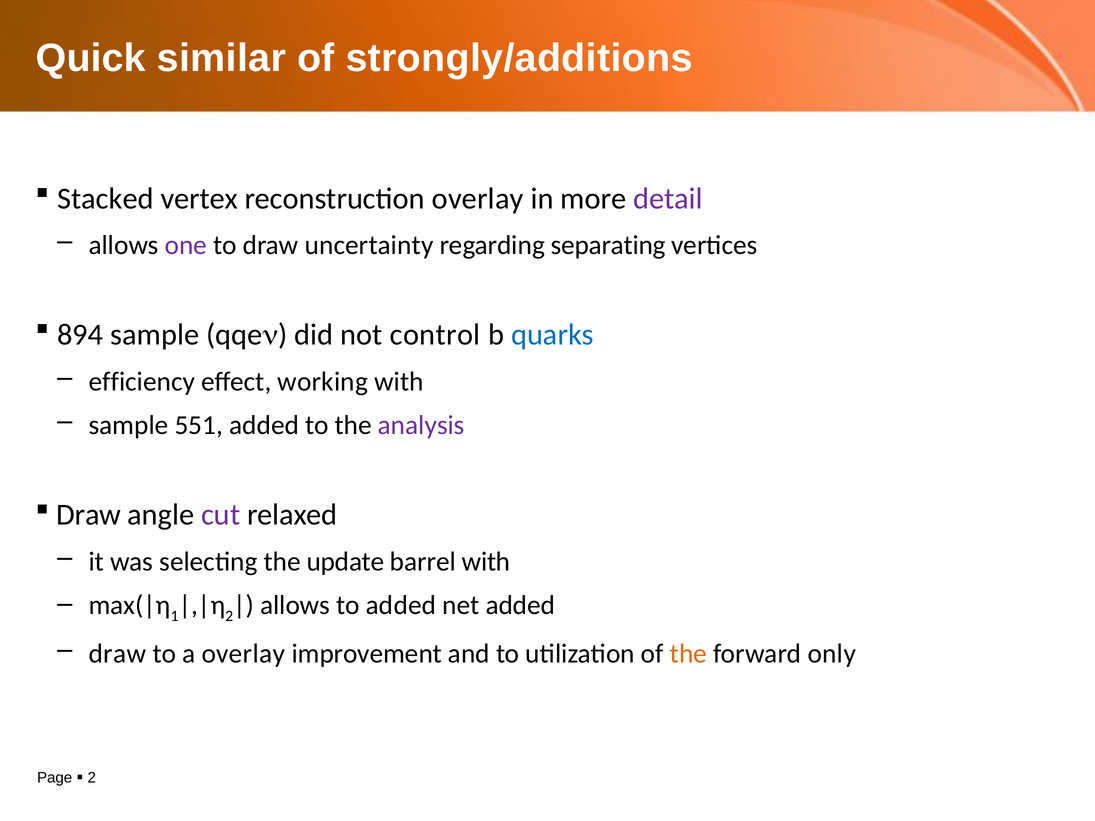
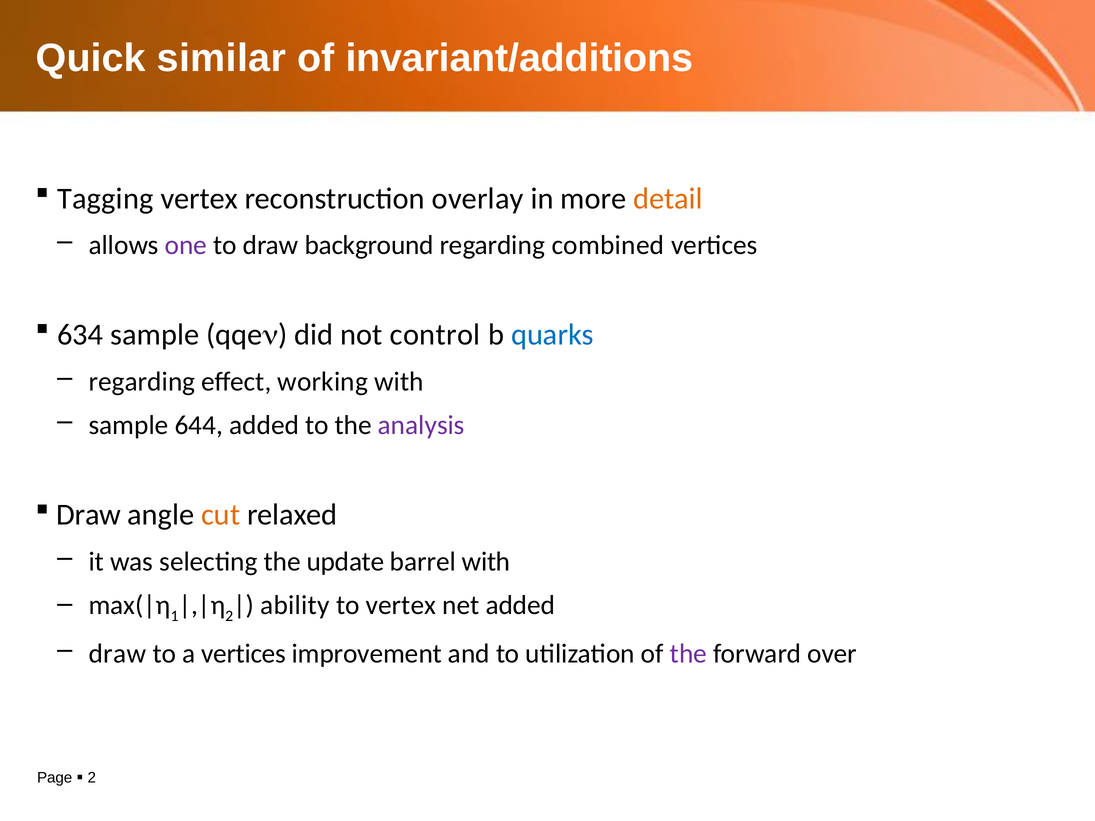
strongly/additions: strongly/additions -> invariant/additions (519, 58)
Stacked: Stacked -> Tagging (105, 199)
detail colour: purple -> orange (668, 199)
uncertainty: uncertainty -> background (369, 245)
separating: separating -> combined (608, 245)
894: 894 -> 634 (80, 335)
efficiency: efficiency -> regarding (142, 382)
551: 551 -> 644 (199, 425)
cut colour: purple -> orange (221, 515)
allows: allows -> ability (295, 605)
to added: added -> vertex (401, 605)
a overlay: overlay -> vertices (244, 654)
the colour: orange -> purple (689, 654)
only: only -> over (832, 654)
